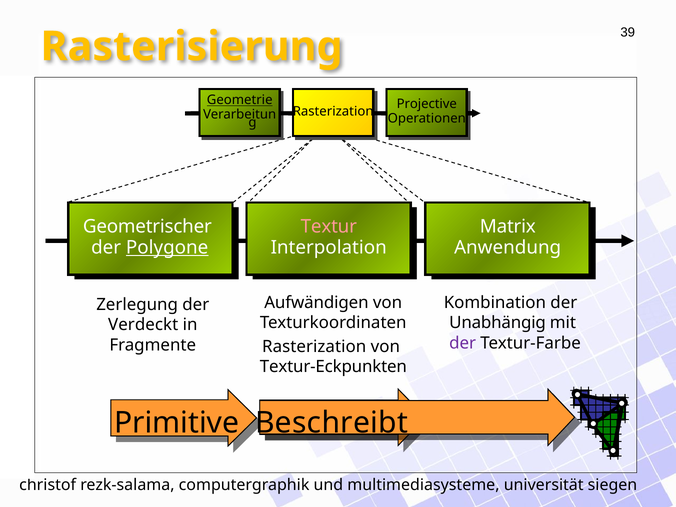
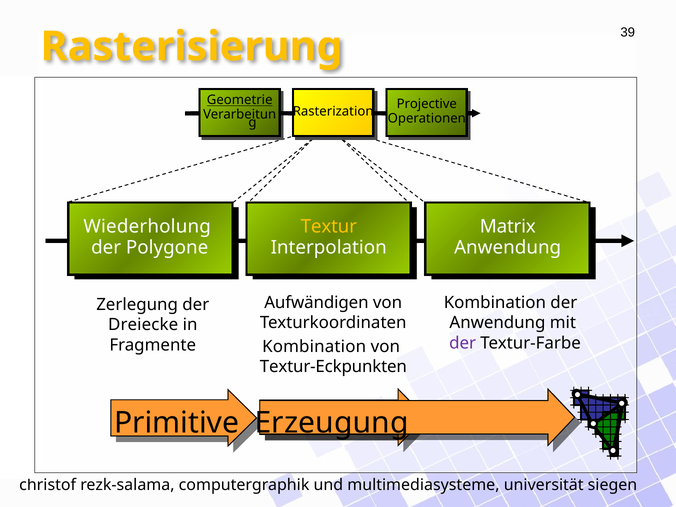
Geometrischer: Geometrischer -> Wiederholung (147, 227)
Textur colour: pink -> yellow (329, 227)
Polygone underline: present -> none (167, 247)
Unabhängig: Unabhängig -> Anwendung (497, 323)
Verdeckt: Verdeckt -> Dreiecke (143, 325)
Rasterization: Rasterization -> Kombination (314, 347)
Beschreibt: Beschreibt -> Erzeugung (332, 423)
